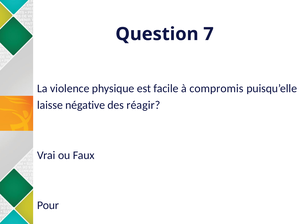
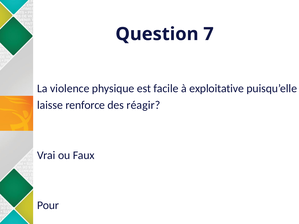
compromis: compromis -> exploitative (217, 89)
négative: négative -> renforce (85, 105)
